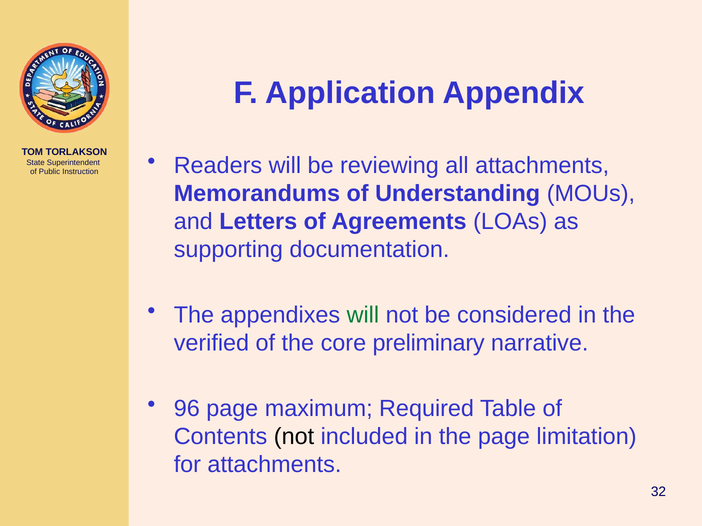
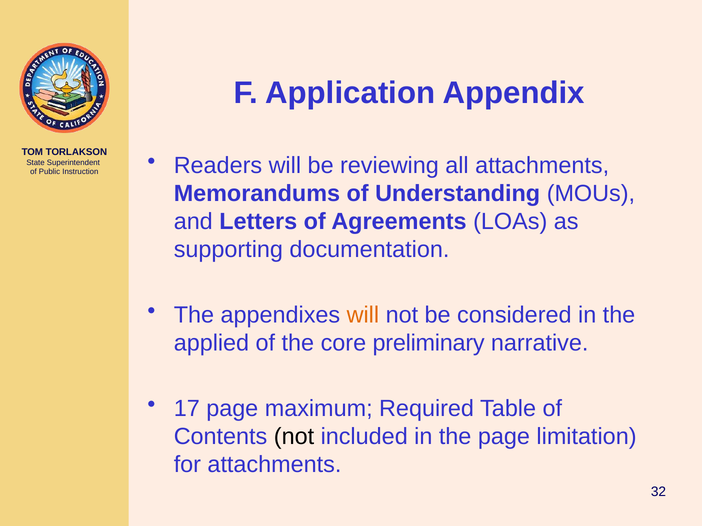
will colour: green -> orange (363, 315)
verified: verified -> applied (211, 343)
96: 96 -> 17 (187, 409)
